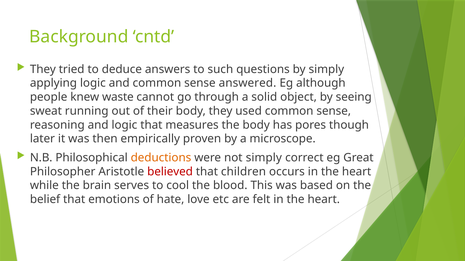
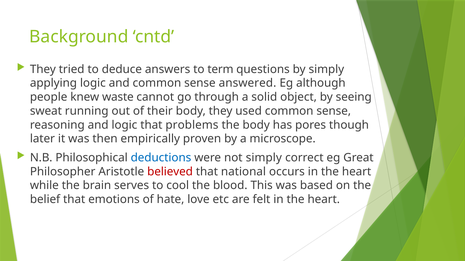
such: such -> term (220, 69)
measures: measures -> problems (192, 125)
deductions colour: orange -> blue (161, 158)
children: children -> national (243, 172)
